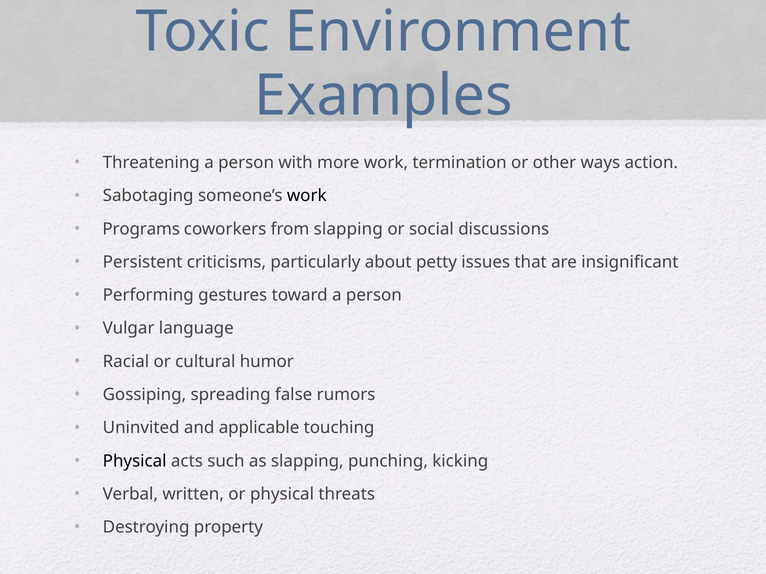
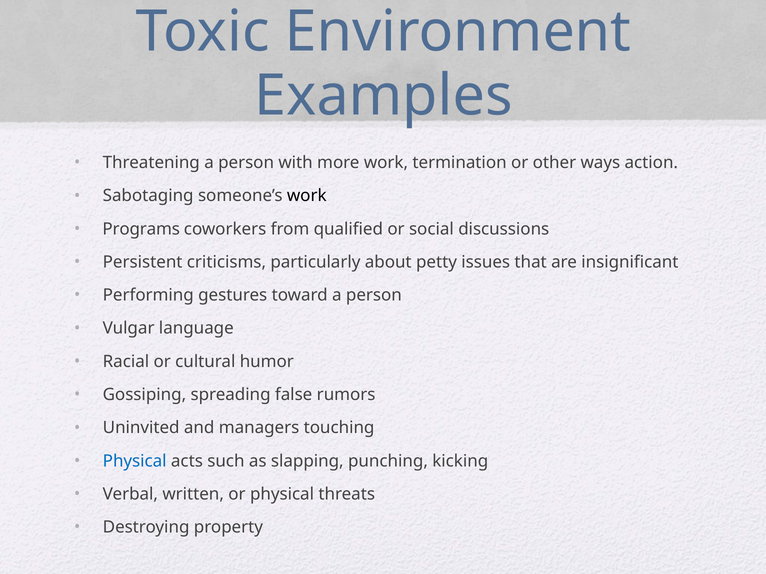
from slapping: slapping -> qualified (348, 229)
applicable: applicable -> managers (259, 428)
Physical colour: black -> blue (135, 461)
